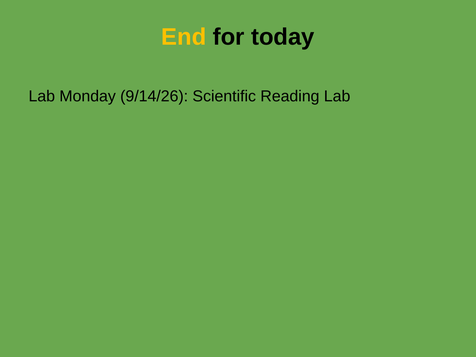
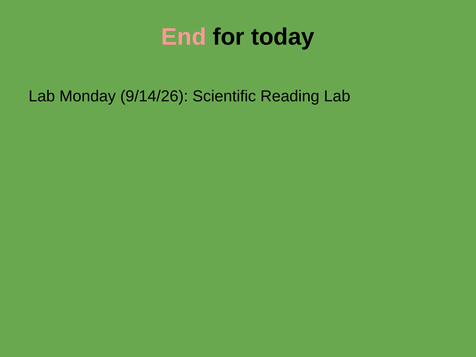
End colour: yellow -> pink (184, 37)
